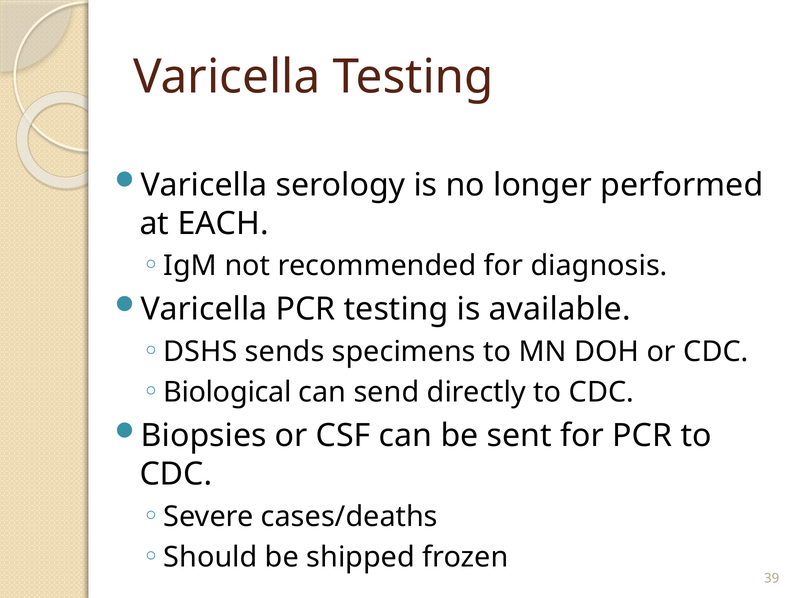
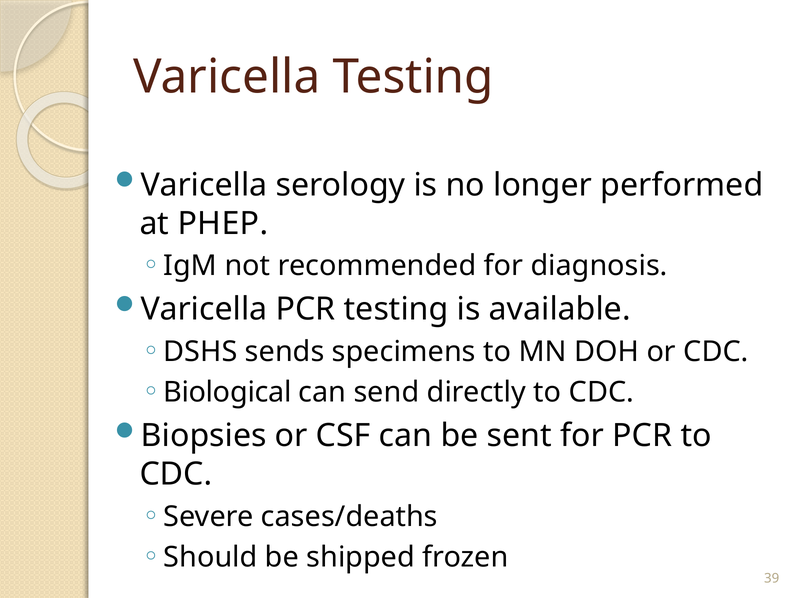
EACH: EACH -> PHEP (223, 224)
